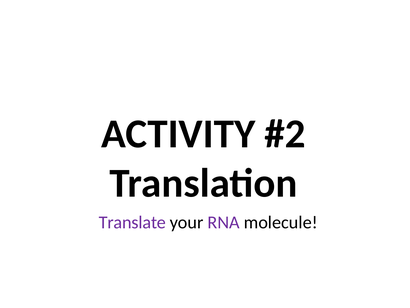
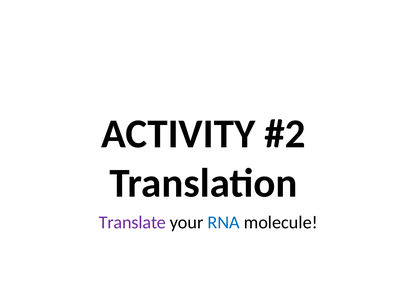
RNA colour: purple -> blue (224, 222)
